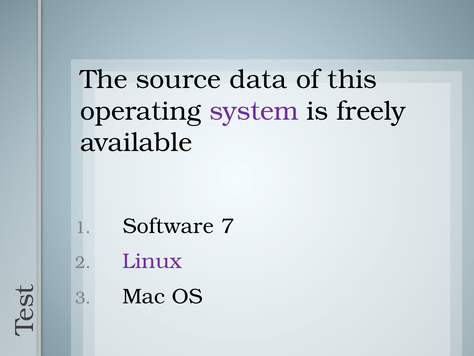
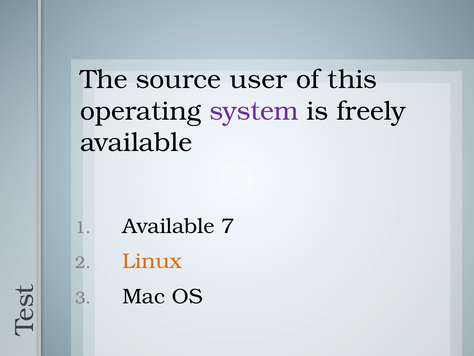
data: data -> user (258, 79)
Software: Software -> Available (168, 226)
Linux colour: purple -> orange (152, 261)
